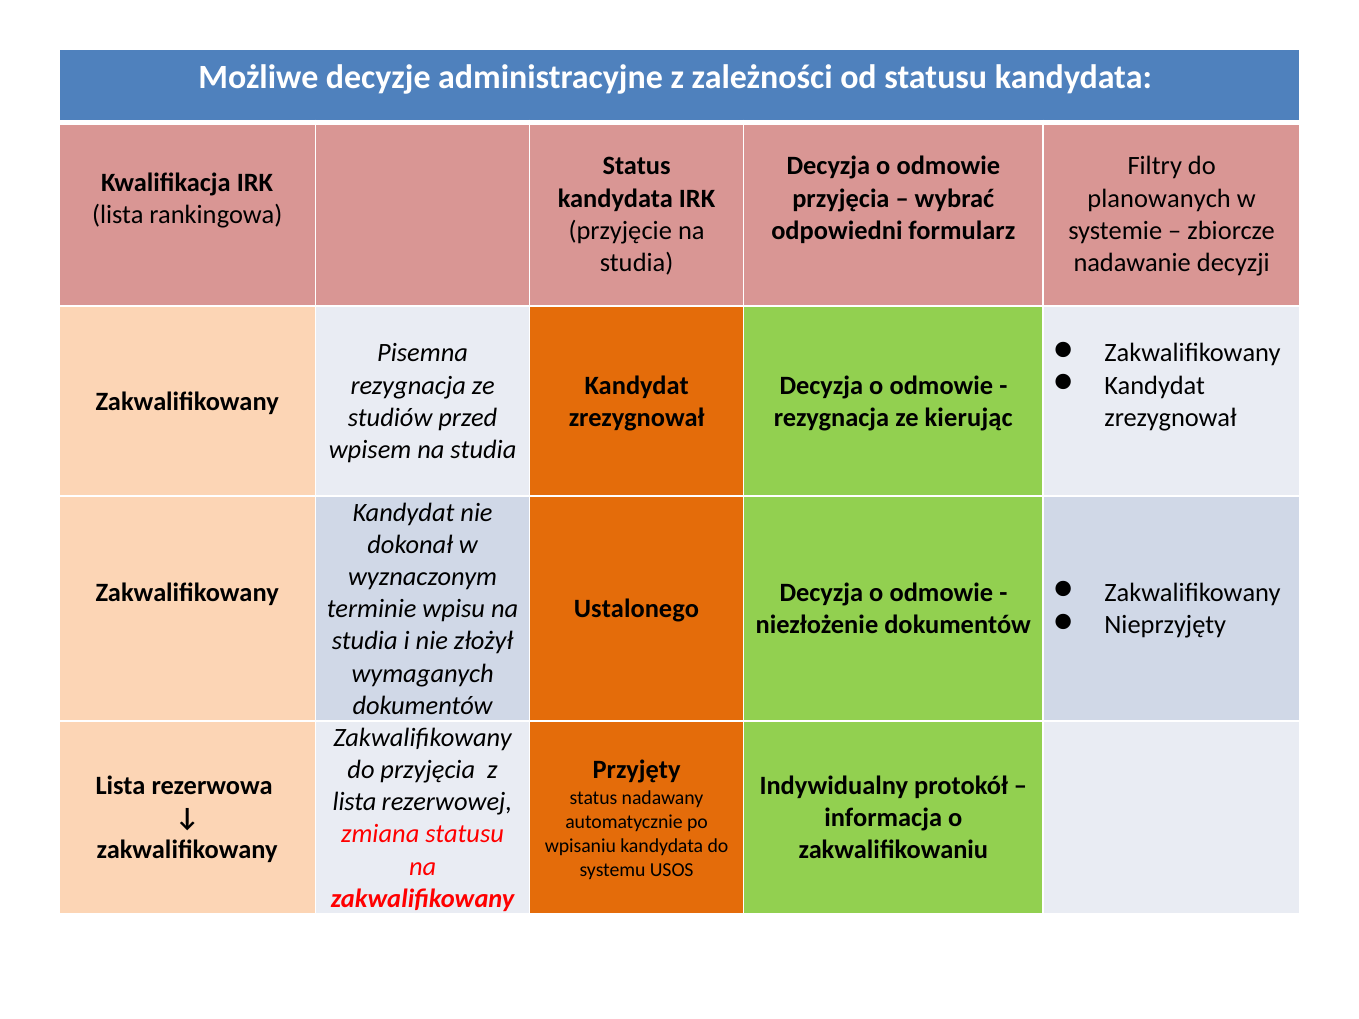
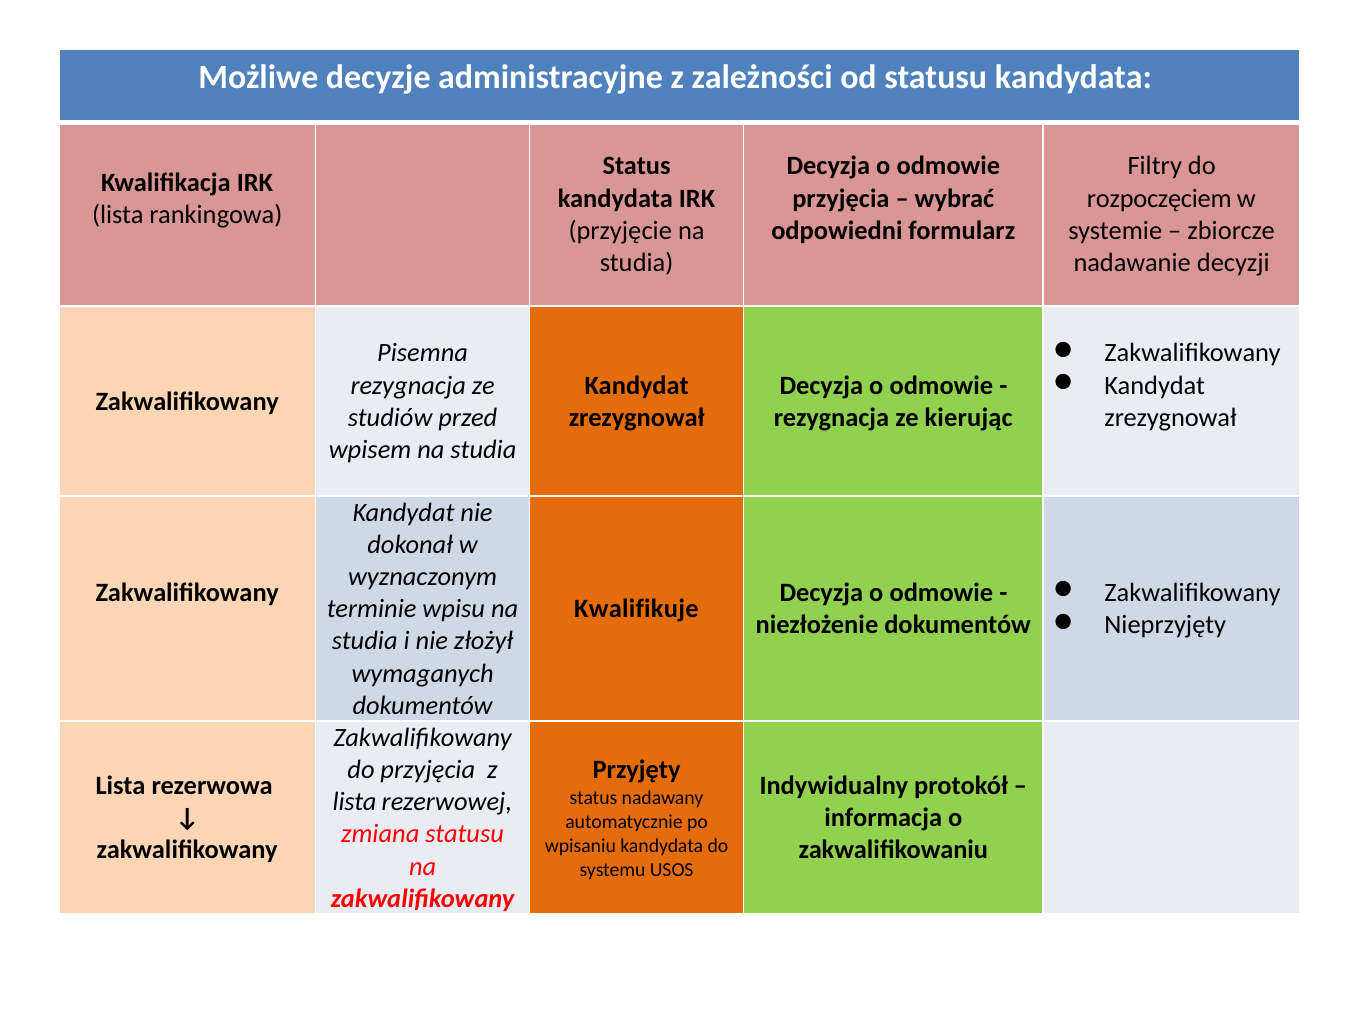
planowanych: planowanych -> rozpoczęciem (1159, 198)
Ustalonego: Ustalonego -> Kwalifikuje (636, 609)
